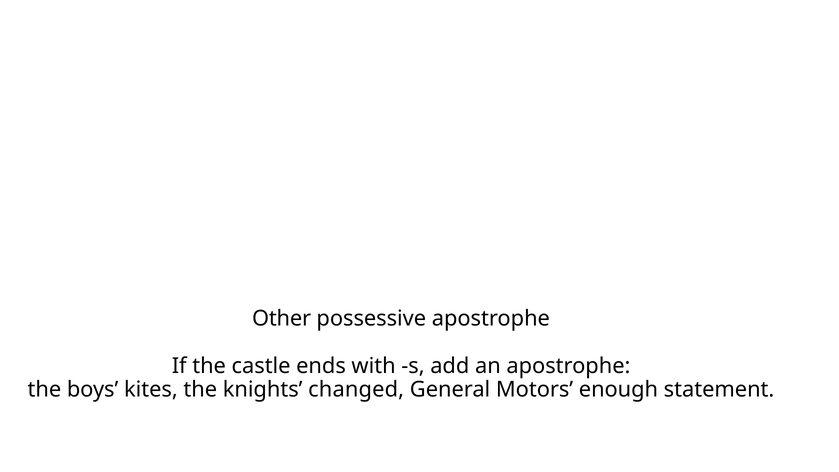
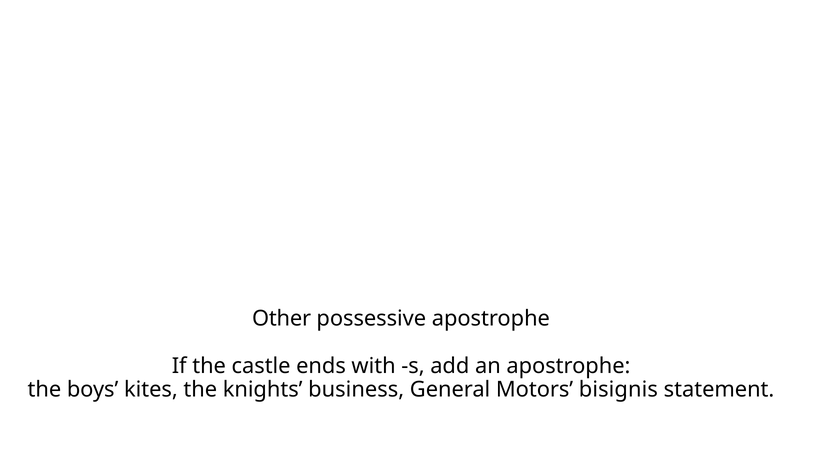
changed: changed -> business (356, 389)
enough: enough -> bisignis (618, 389)
